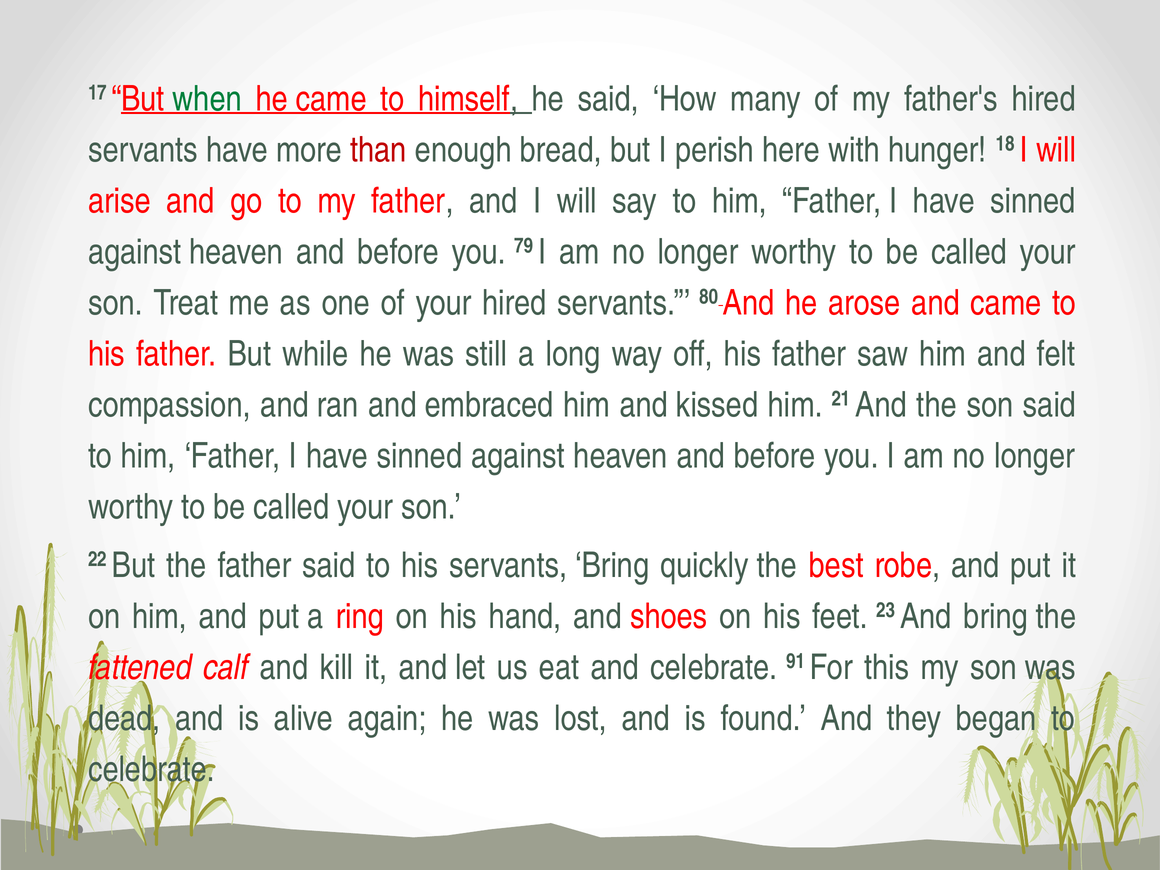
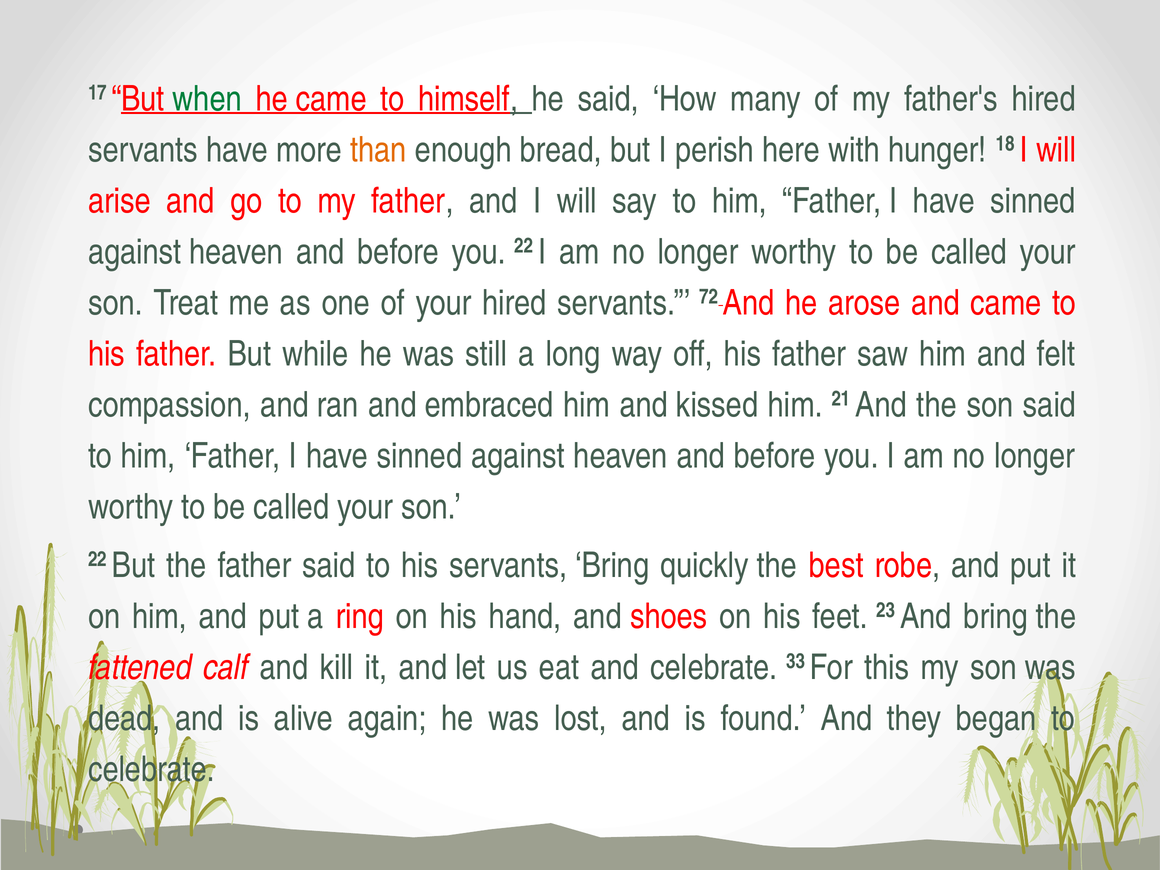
than colour: red -> orange (378, 150)
you 79: 79 -> 22 (524, 246)
80: 80 -> 72 (709, 297)
91: 91 -> 33 (796, 661)
